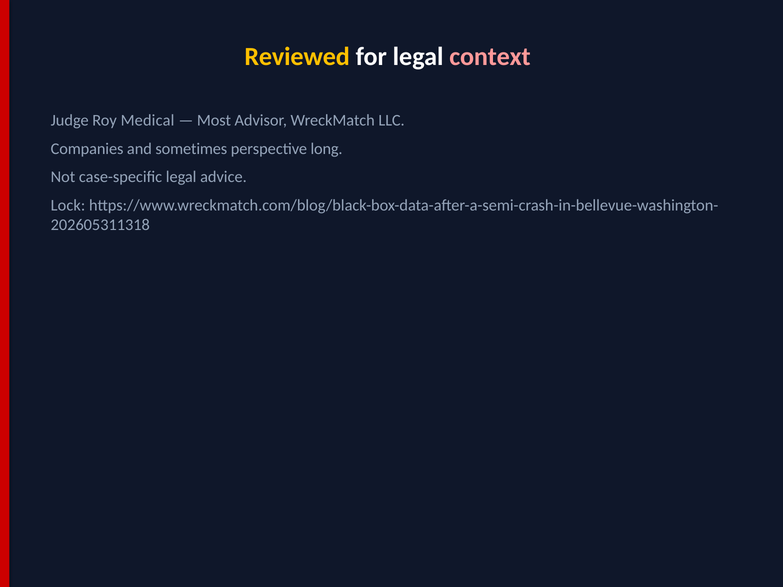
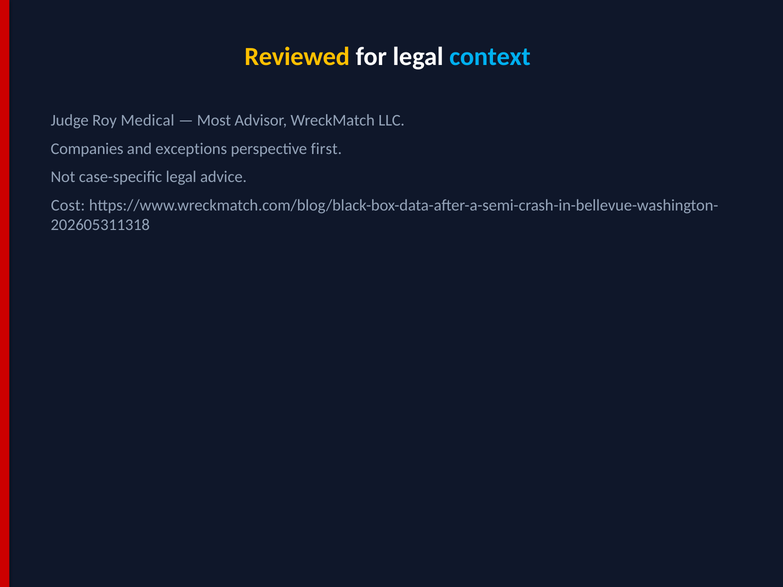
context colour: pink -> light blue (490, 57)
sometimes: sometimes -> exceptions (191, 149)
long: long -> first (326, 149)
Lock: Lock -> Cost (68, 205)
